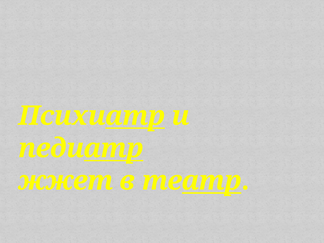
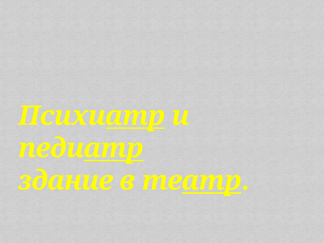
жжет: жжет -> здание (66, 181)
